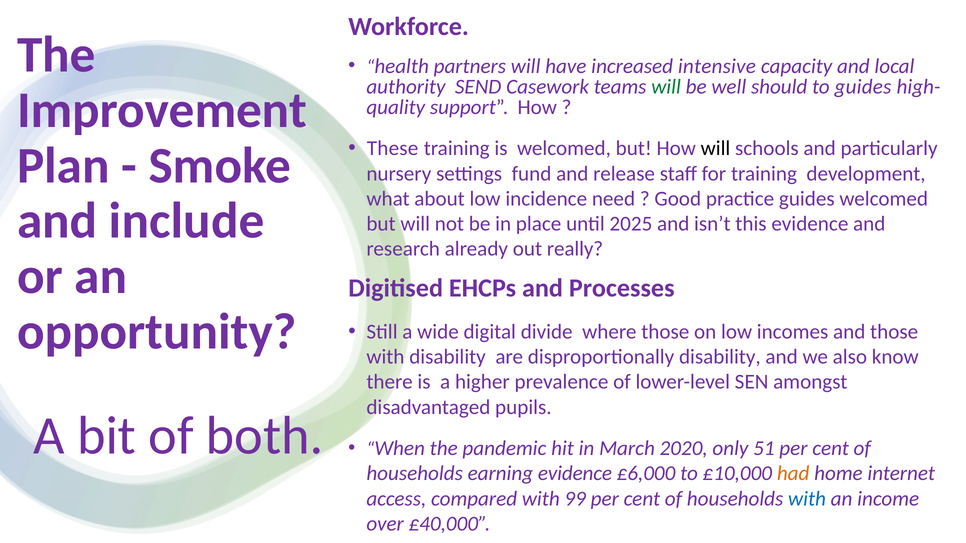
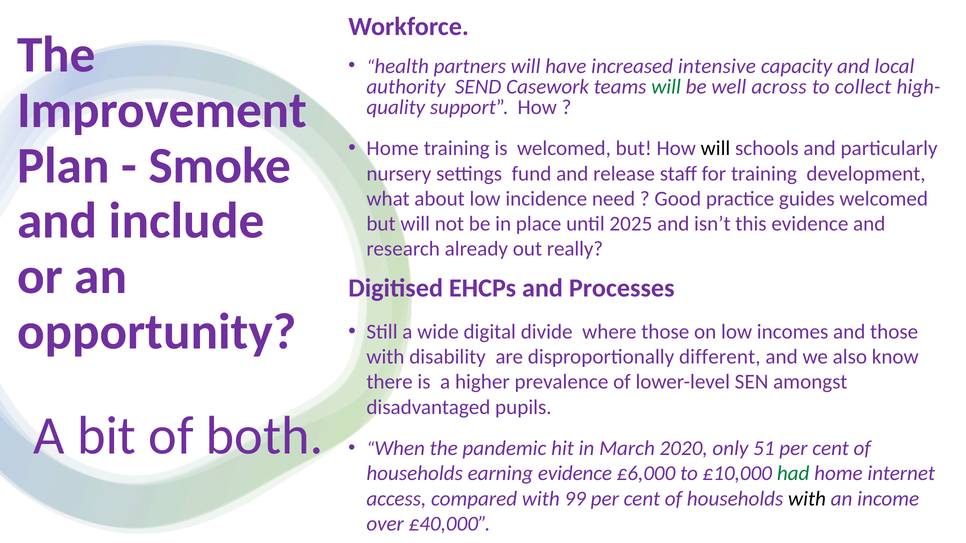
should: should -> across (779, 87)
to guides: guides -> collect (863, 87)
These: These -> Home (393, 149)
disproportionally disability: disability -> different (720, 357)
had colour: orange -> green (793, 474)
with colour: blue -> black (807, 499)
